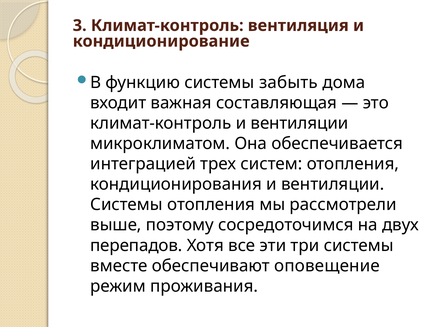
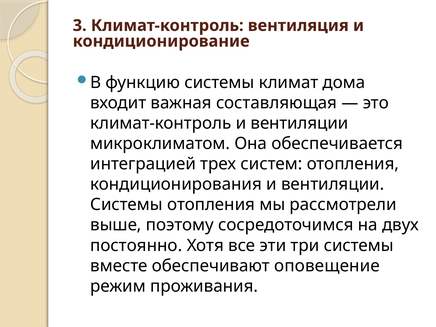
забыть: забыть -> климат (289, 83)
перепадов: перепадов -> постоянно (136, 245)
